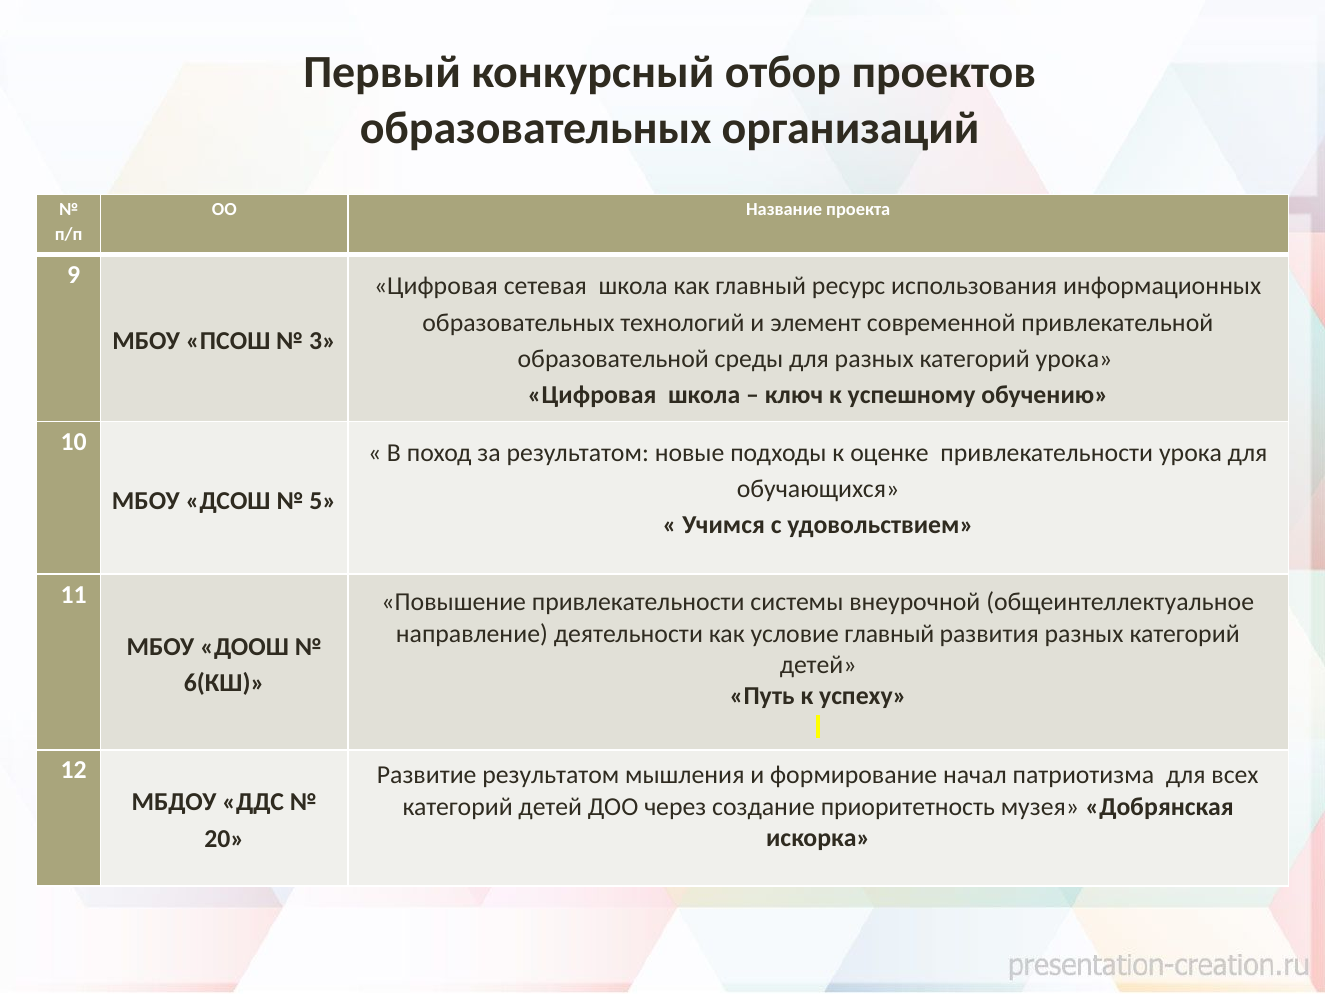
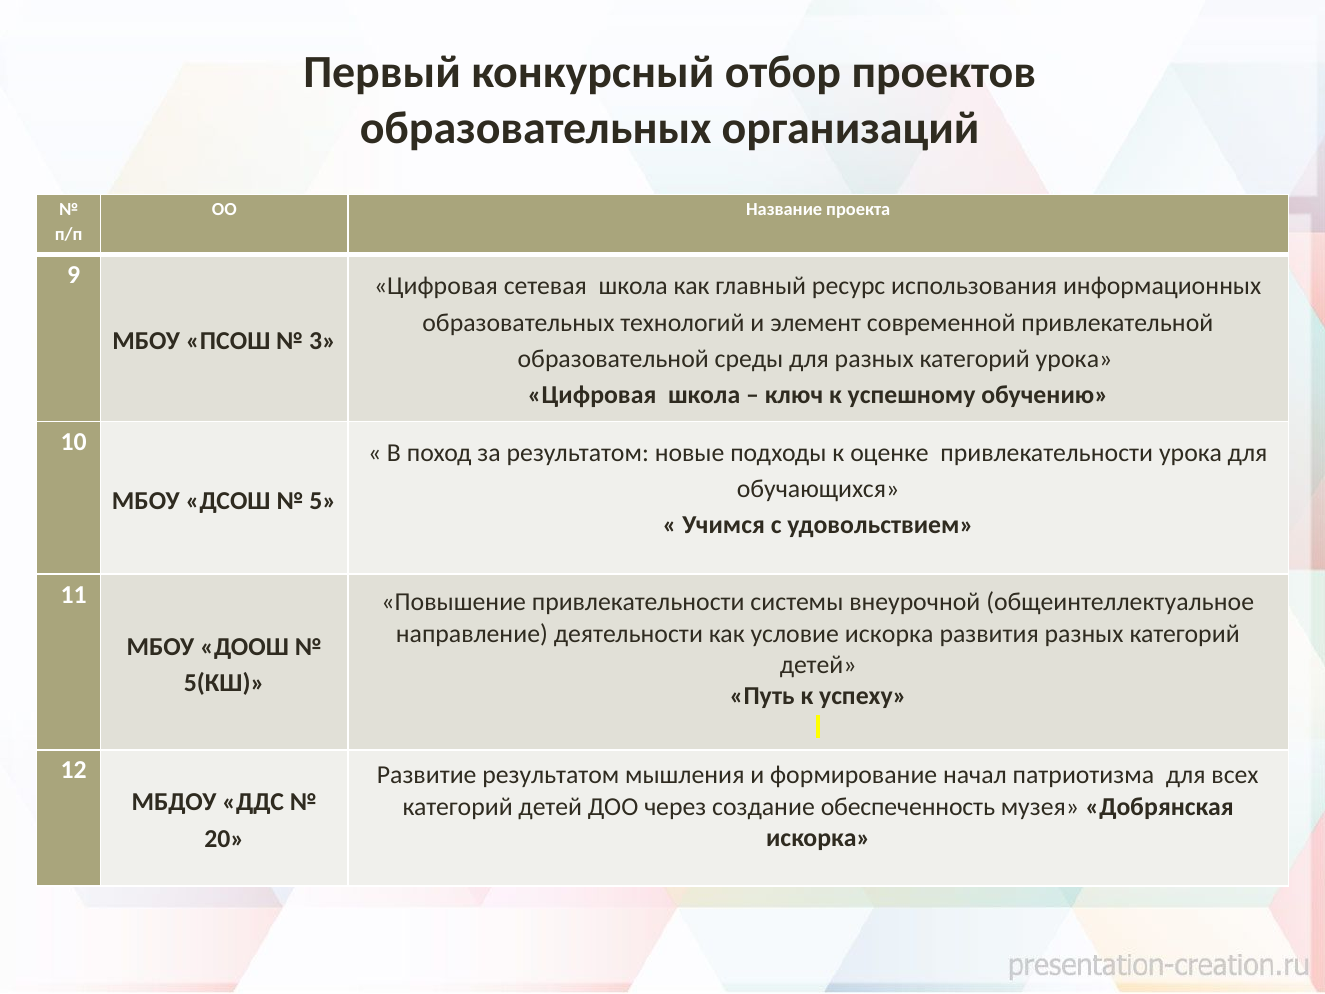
условие главный: главный -> искорка (889, 634)
6(КШ: 6(КШ -> 5(КШ (224, 682)
приоритетность: приоритетность -> обеспеченность (908, 806)
